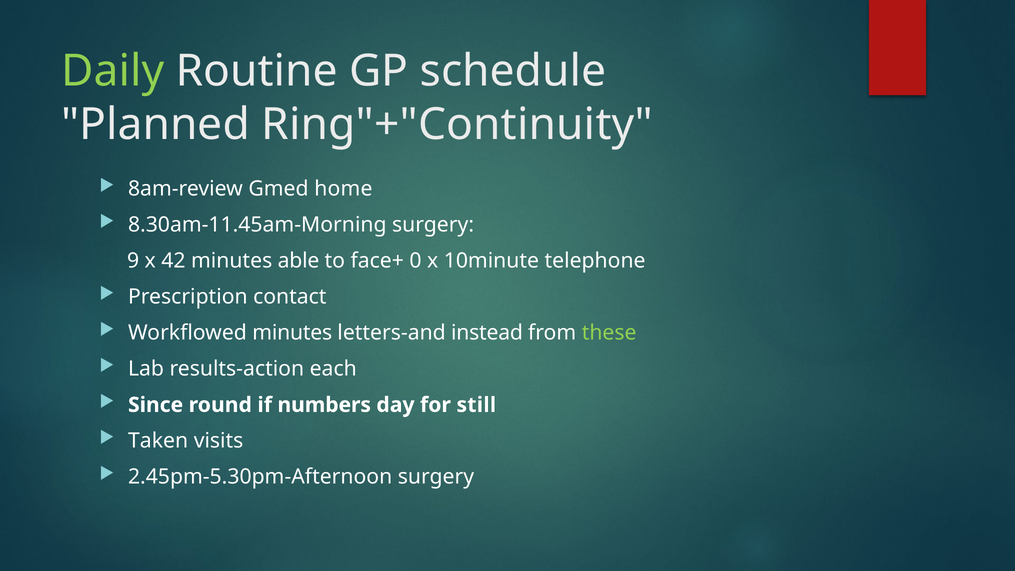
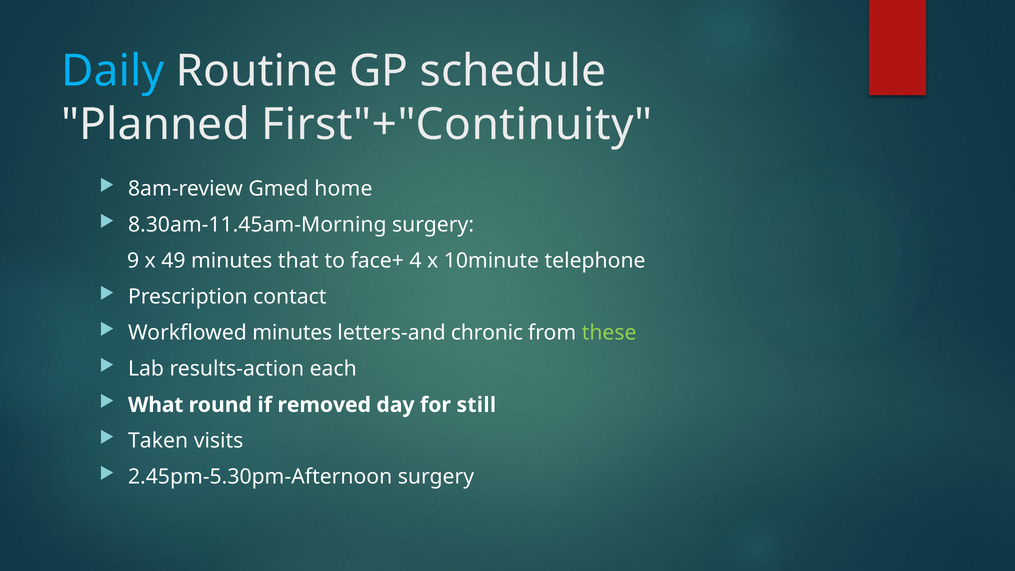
Daily colour: light green -> light blue (113, 71)
Ring"+"Continuity: Ring"+"Continuity -> First"+"Continuity (457, 125)
42: 42 -> 49 (173, 261)
able: able -> that (298, 261)
0: 0 -> 4 (415, 261)
instead: instead -> chronic (487, 333)
Since: Since -> What (156, 405)
numbers: numbers -> removed (324, 405)
